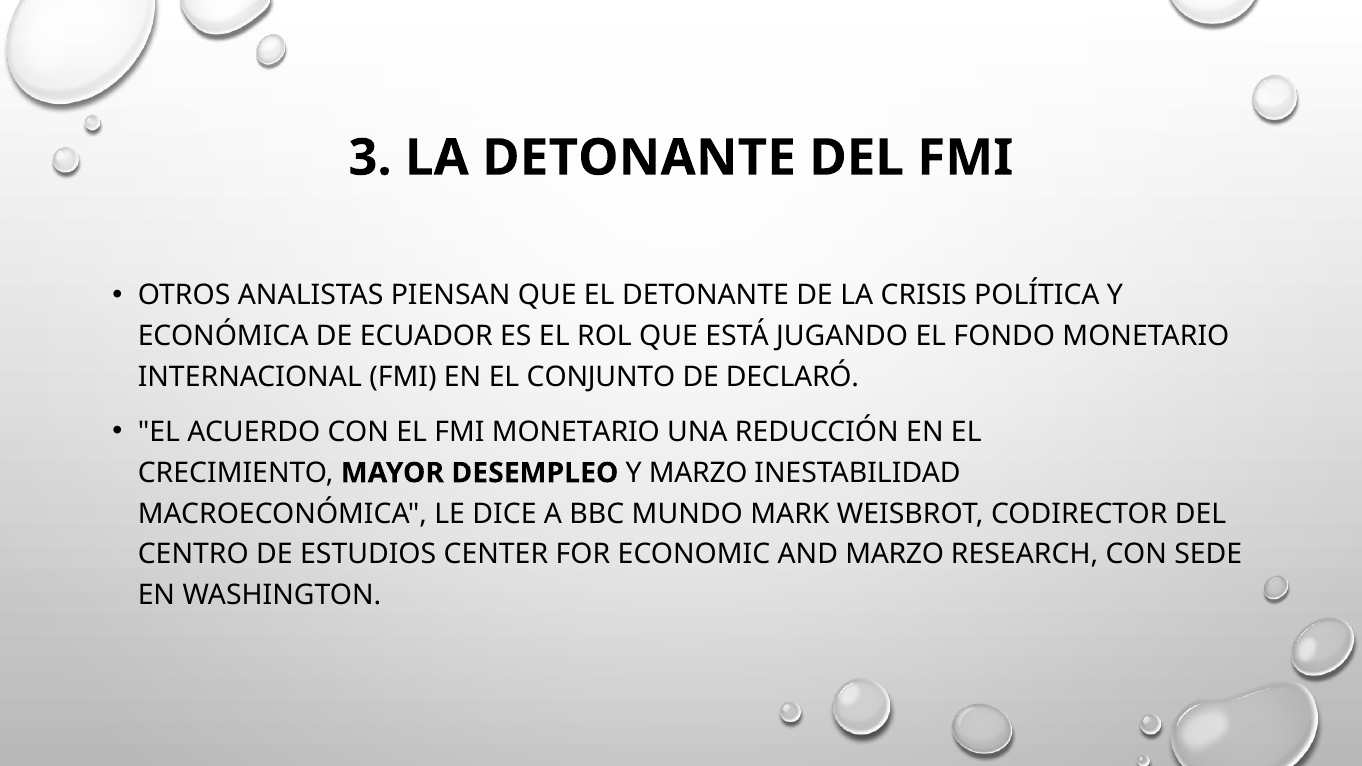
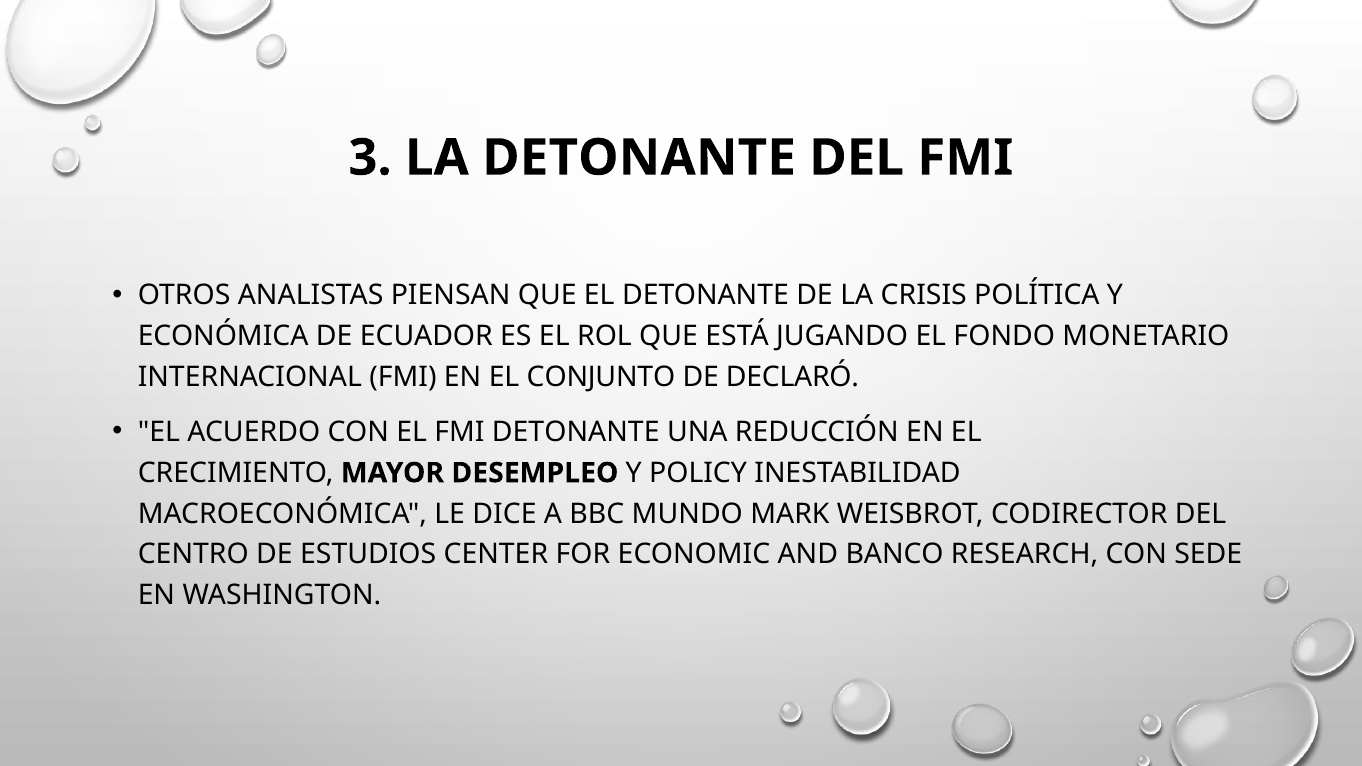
FMI MONETARIO: MONETARIO -> DETONANTE (576, 432)
Y MARZO: MARZO -> POLICY (698, 473)
AND MARZO: MARZO -> BANCO (895, 555)
